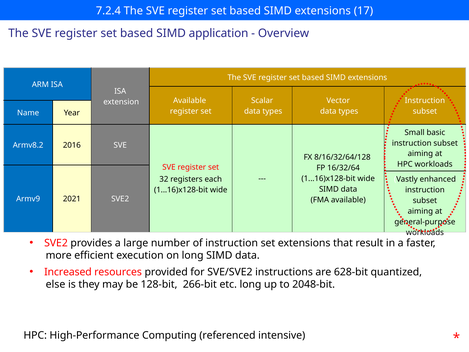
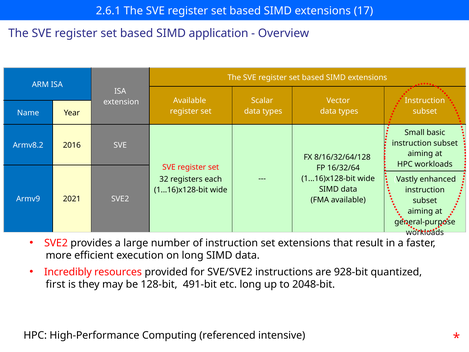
7.2.4: 7.2.4 -> 2.6.1 (108, 11)
Increased: Increased -> Incredibly (68, 272)
628-bit: 628-bit -> 928-bit (351, 272)
else: else -> first (56, 284)
266-bit: 266-bit -> 491-bit (200, 284)
